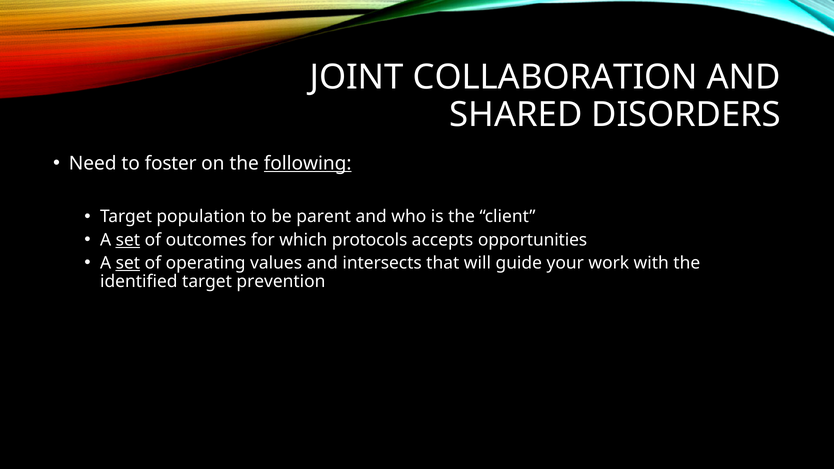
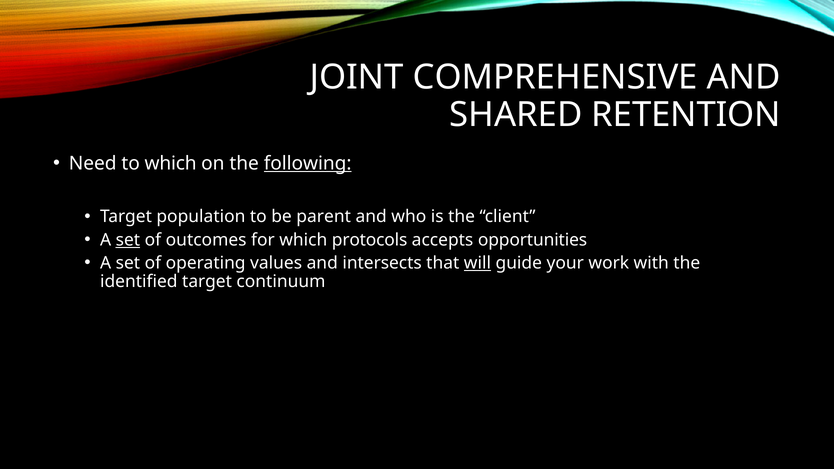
COLLABORATION: COLLABORATION -> COMPREHENSIVE (555, 78)
DISORDERS: DISORDERS -> RETENTION (686, 115)
to foster: foster -> which (171, 163)
set underline: present -> none (128, 263)
will underline: none -> present (477, 263)
prevention: prevention -> continuum (281, 282)
